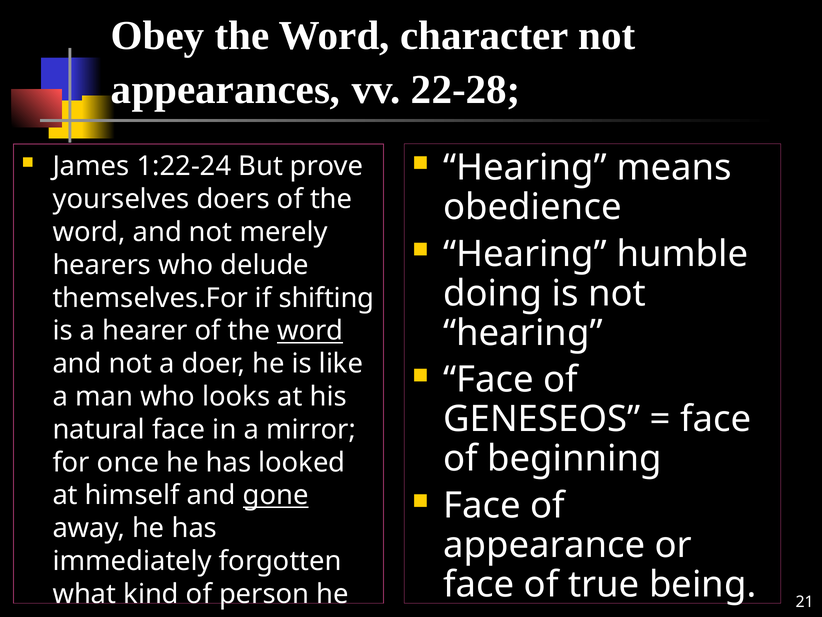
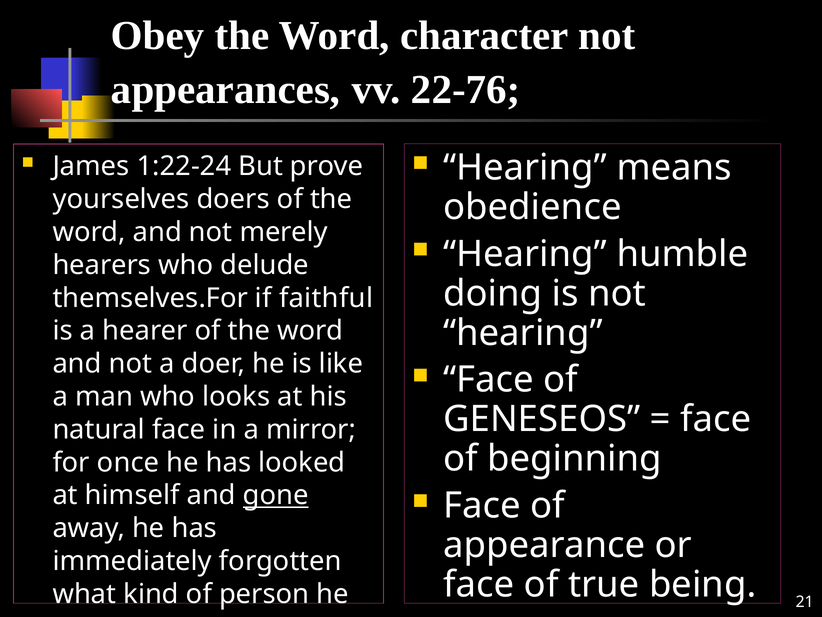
22-28: 22-28 -> 22-76 (466, 90)
shifting: shifting -> faithful (326, 298)
word underline: present -> none (310, 331)
